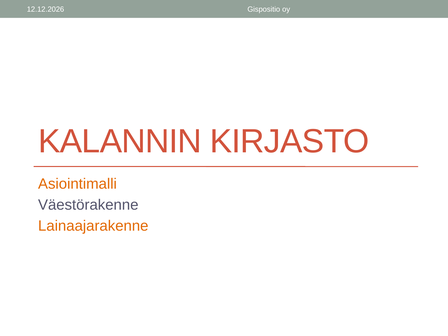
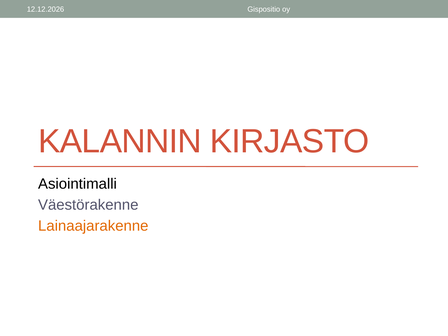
Asiointimalli colour: orange -> black (77, 184)
